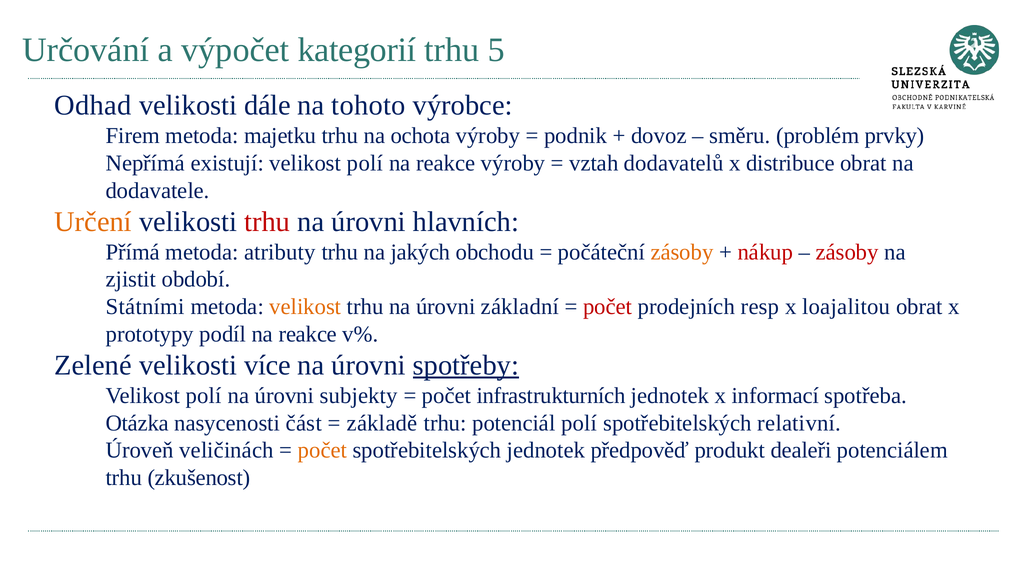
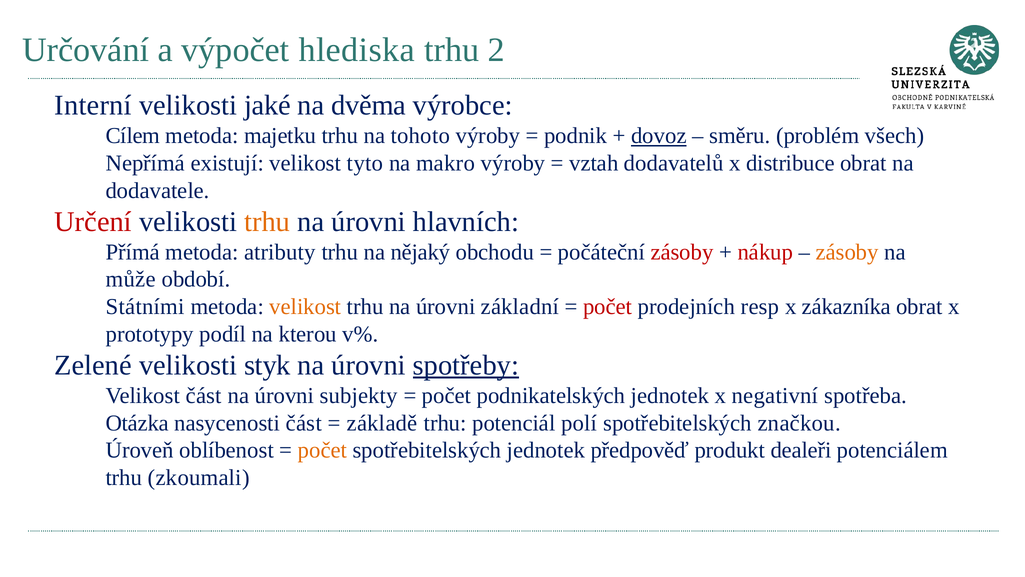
kategorií: kategorií -> hlediska (357, 50)
5: 5 -> 2 (496, 50)
Odhad: Odhad -> Interní (93, 105)
dále: dále -> jaké (267, 105)
tohoto: tohoto -> dvěma (369, 105)
Firem: Firem -> Cílem (133, 136)
ochota: ochota -> tohoto (420, 136)
dovoz underline: none -> present (659, 136)
prvky: prvky -> všech (895, 136)
polí: polí -> tyto (365, 163)
reakce: reakce -> makro (446, 163)
Určení colour: orange -> red (93, 222)
trhu colour: red -> orange (267, 222)
jakých: jakých -> nějaký (421, 252)
zásoby colour: orange -> red (682, 252)
zásoby colour: red -> orange (847, 252)
zjistit: zjistit -> může (131, 279)
loajalitou: loajalitou -> zákazníka (846, 307)
podíl na reakce: reakce -> kterou (308, 334)
více: více -> styk (267, 365)
polí: polí -> část (204, 395)
infrastrukturních: infrastrukturních -> podnikatelských (551, 395)
informací: informací -> negativní (775, 395)
relativní: relativní -> značkou (799, 423)
veličinách: veličinách -> oblíbenost (227, 450)
zkušenost: zkušenost -> zkoumali (199, 477)
